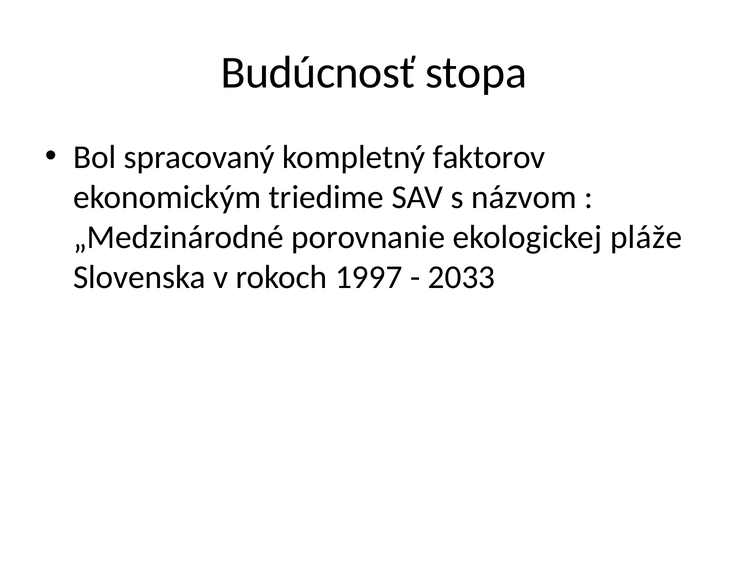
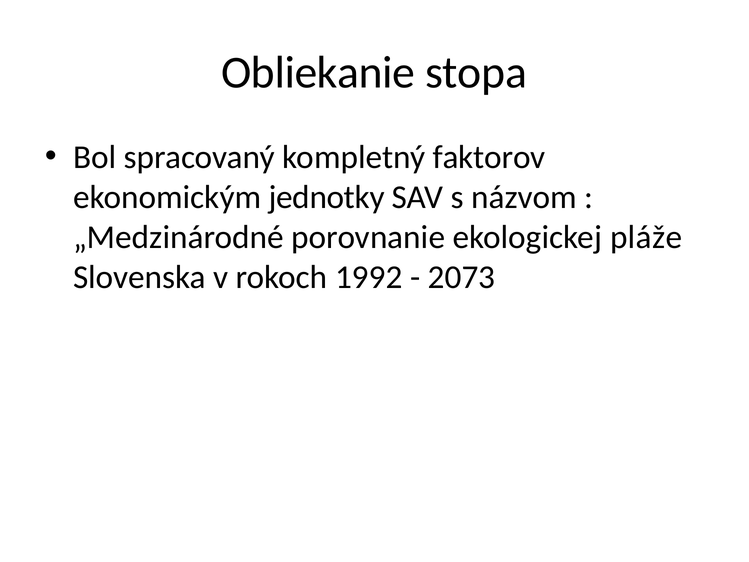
Budúcnosť: Budúcnosť -> Obliekanie (318, 73)
triedime: triedime -> jednotky (327, 197)
1997: 1997 -> 1992 (369, 277)
2033: 2033 -> 2073 (461, 277)
